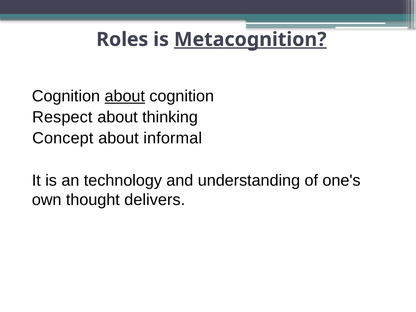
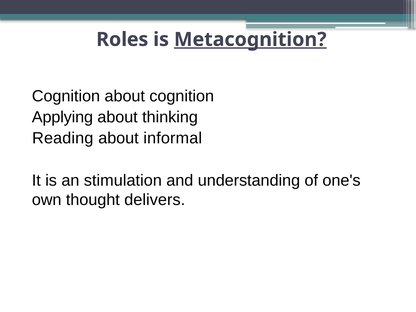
about underline: present -> none (125, 96)
Respect: Respect -> Applying (62, 117)
Concept: Concept -> Reading (63, 138)
technology: technology -> stimulation (123, 181)
